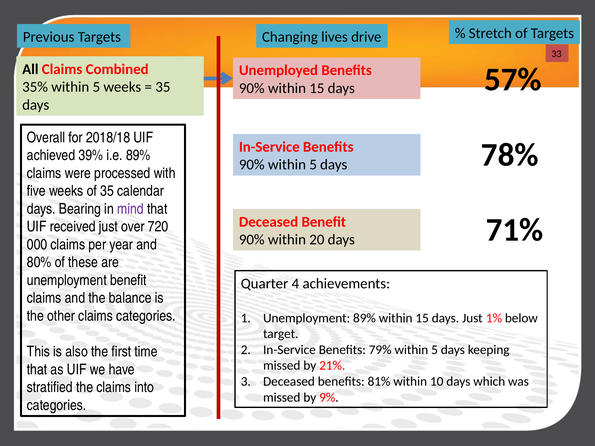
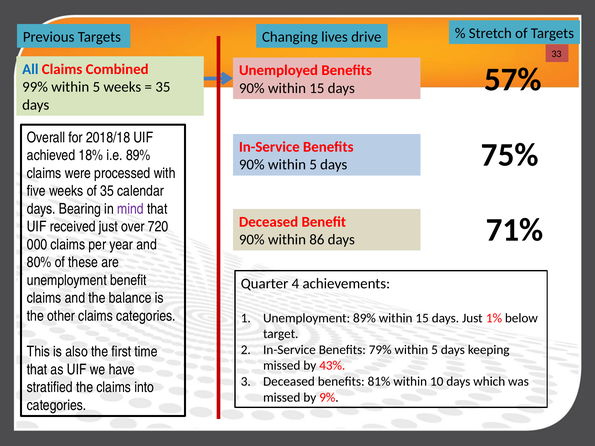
All colour: black -> blue (30, 69)
35%: 35% -> 99% (35, 87)
78%: 78% -> 75% (510, 155)
39%: 39% -> 18% (91, 155)
20: 20 -> 86 (317, 240)
21%: 21% -> 43% (332, 366)
